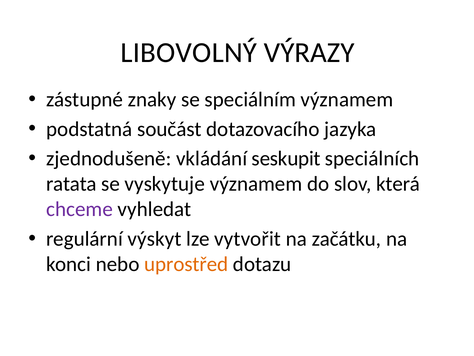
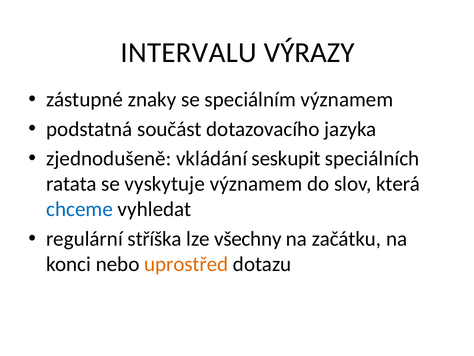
LIBOVOLNÝ: LIBOVOLNÝ -> INTERVALU (189, 53)
chceme colour: purple -> blue (80, 209)
výskyt: výskyt -> stříška (155, 239)
vytvořit: vytvořit -> všechny (248, 239)
